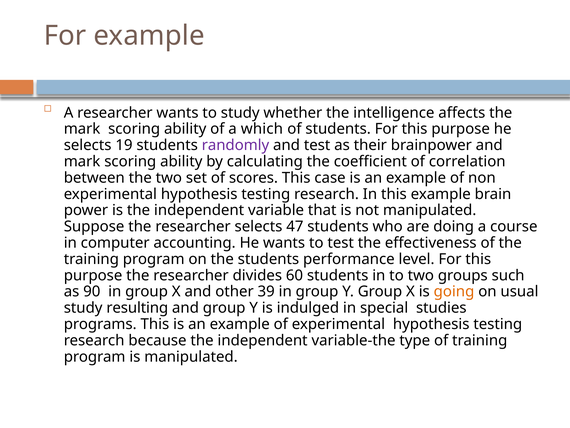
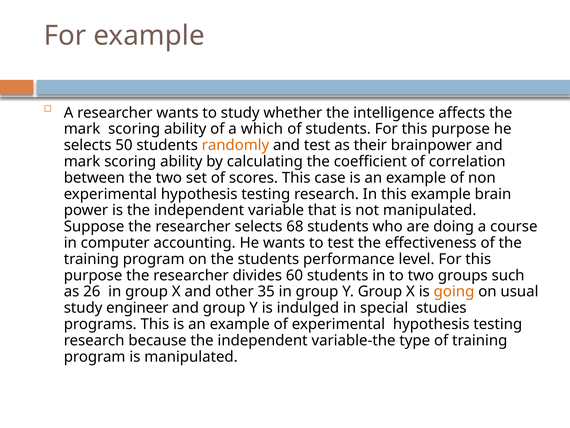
19: 19 -> 50 (124, 145)
randomly colour: purple -> orange (235, 145)
47: 47 -> 68 (295, 226)
90: 90 -> 26 (92, 291)
39: 39 -> 35 (266, 291)
resulting: resulting -> engineer (137, 308)
